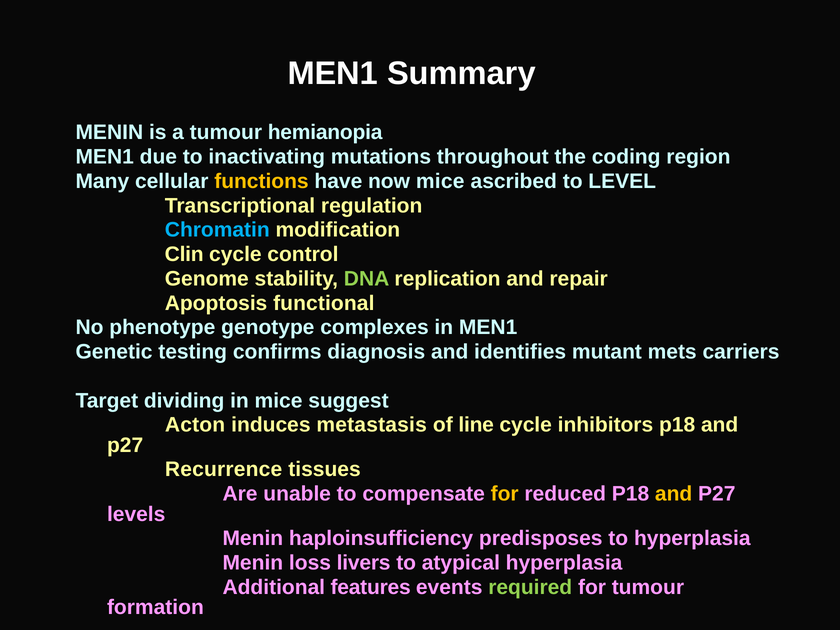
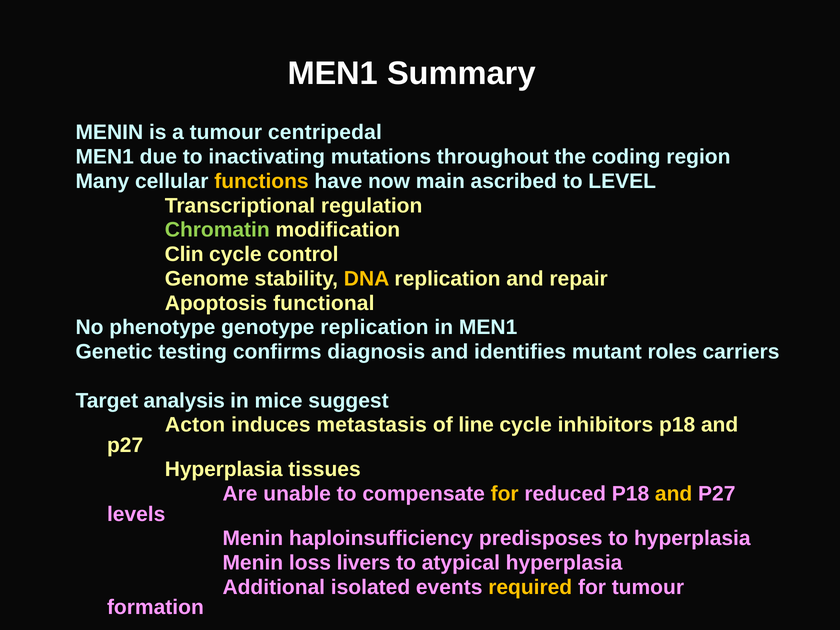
hemianopia: hemianopia -> centripedal (325, 133)
now mice: mice -> main (440, 181)
Chromatin colour: light blue -> light green (217, 230)
DNA colour: light green -> yellow (367, 279)
genotype complexes: complexes -> replication (374, 328)
mets: mets -> roles (672, 352)
dividing: dividing -> analysis (184, 401)
Recurrence: Recurrence -> Hyperplasia (224, 470)
features: features -> isolated (371, 587)
required colour: light green -> yellow (530, 587)
